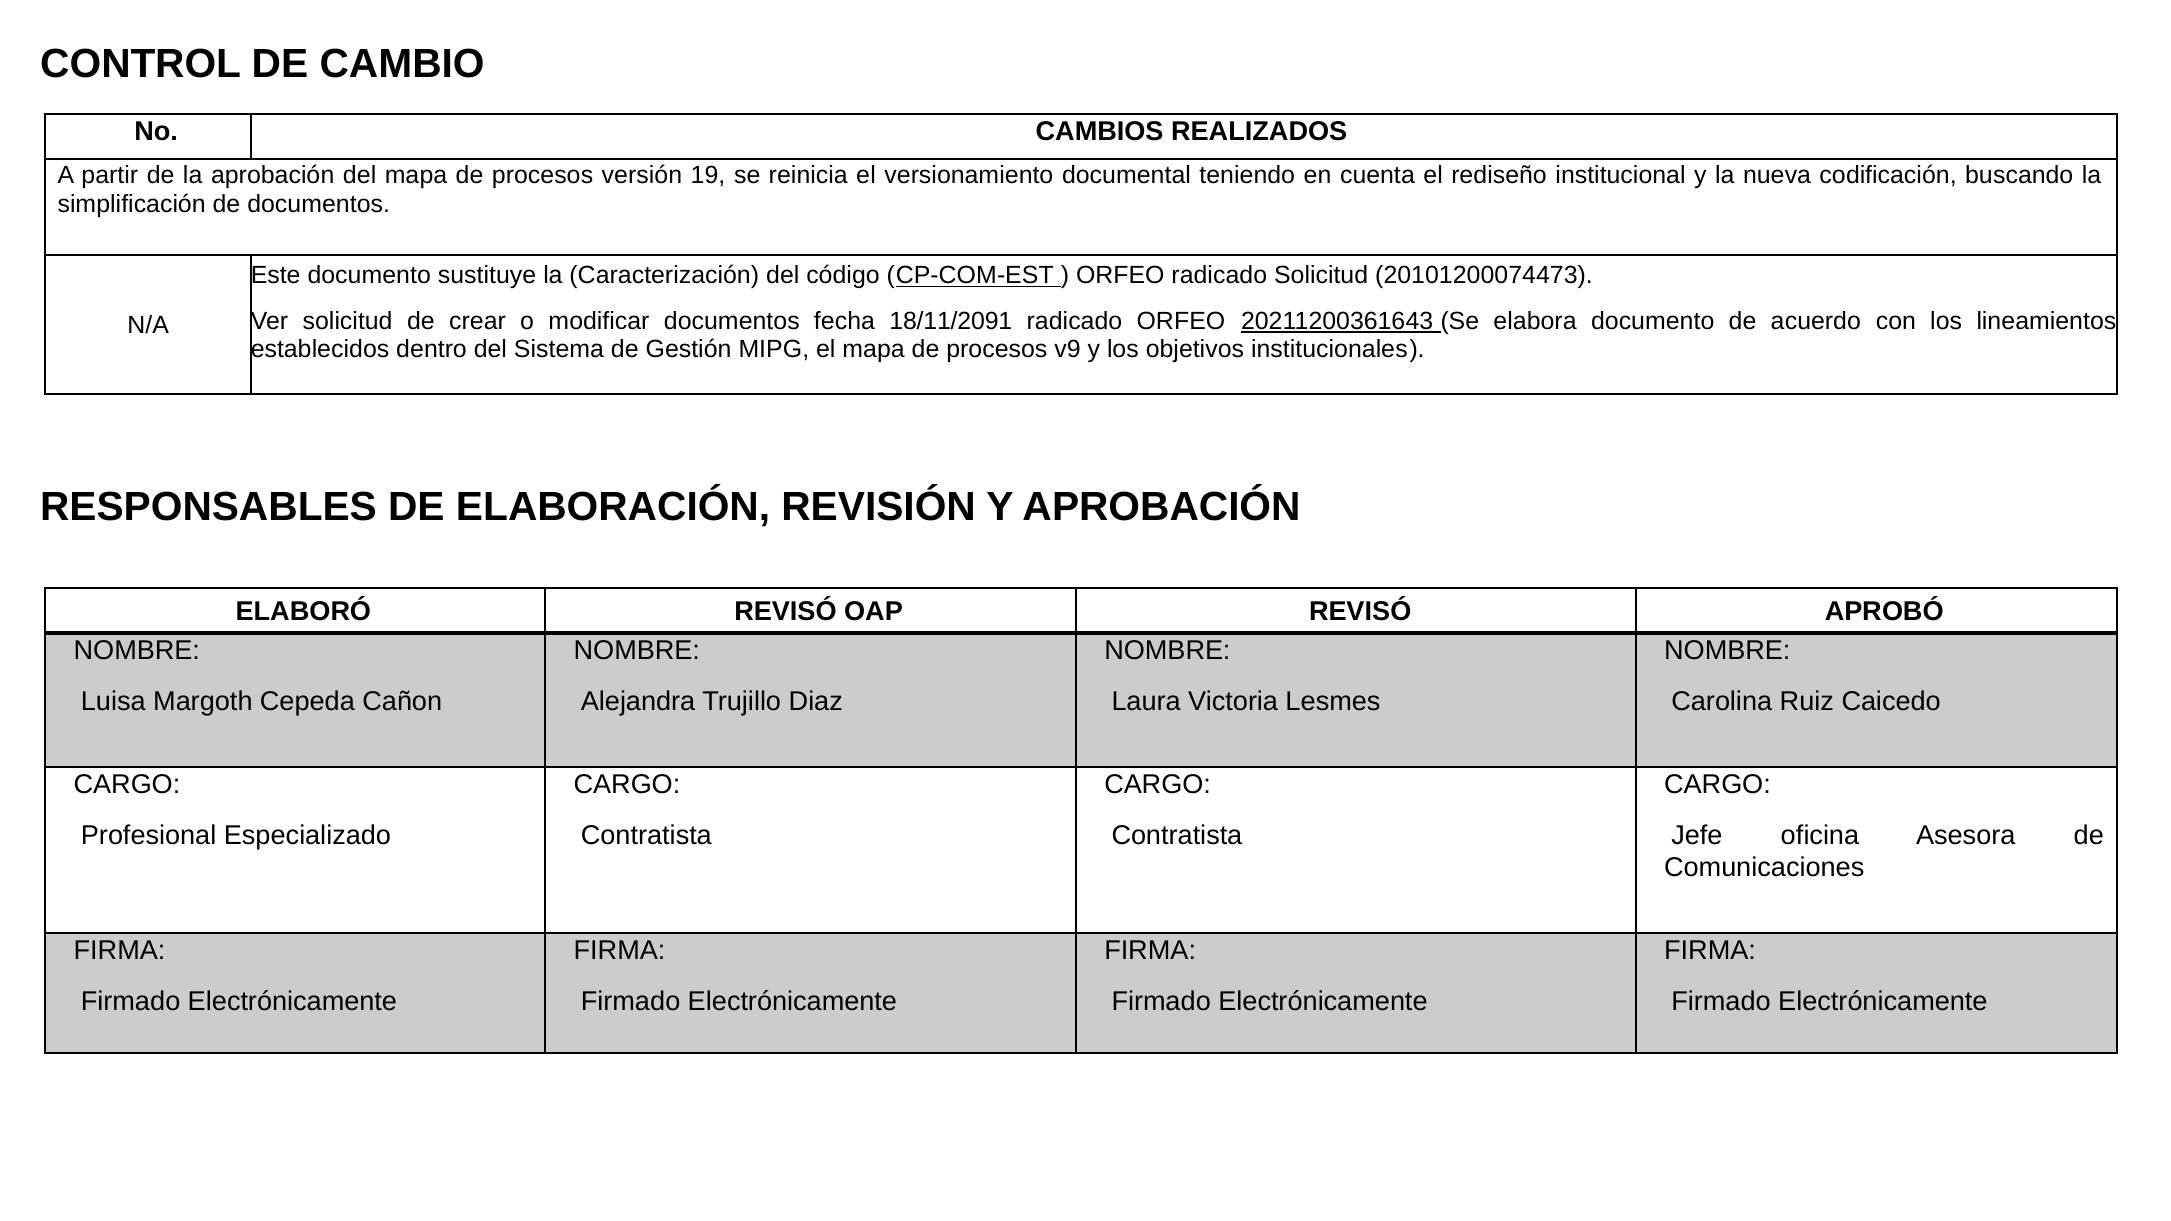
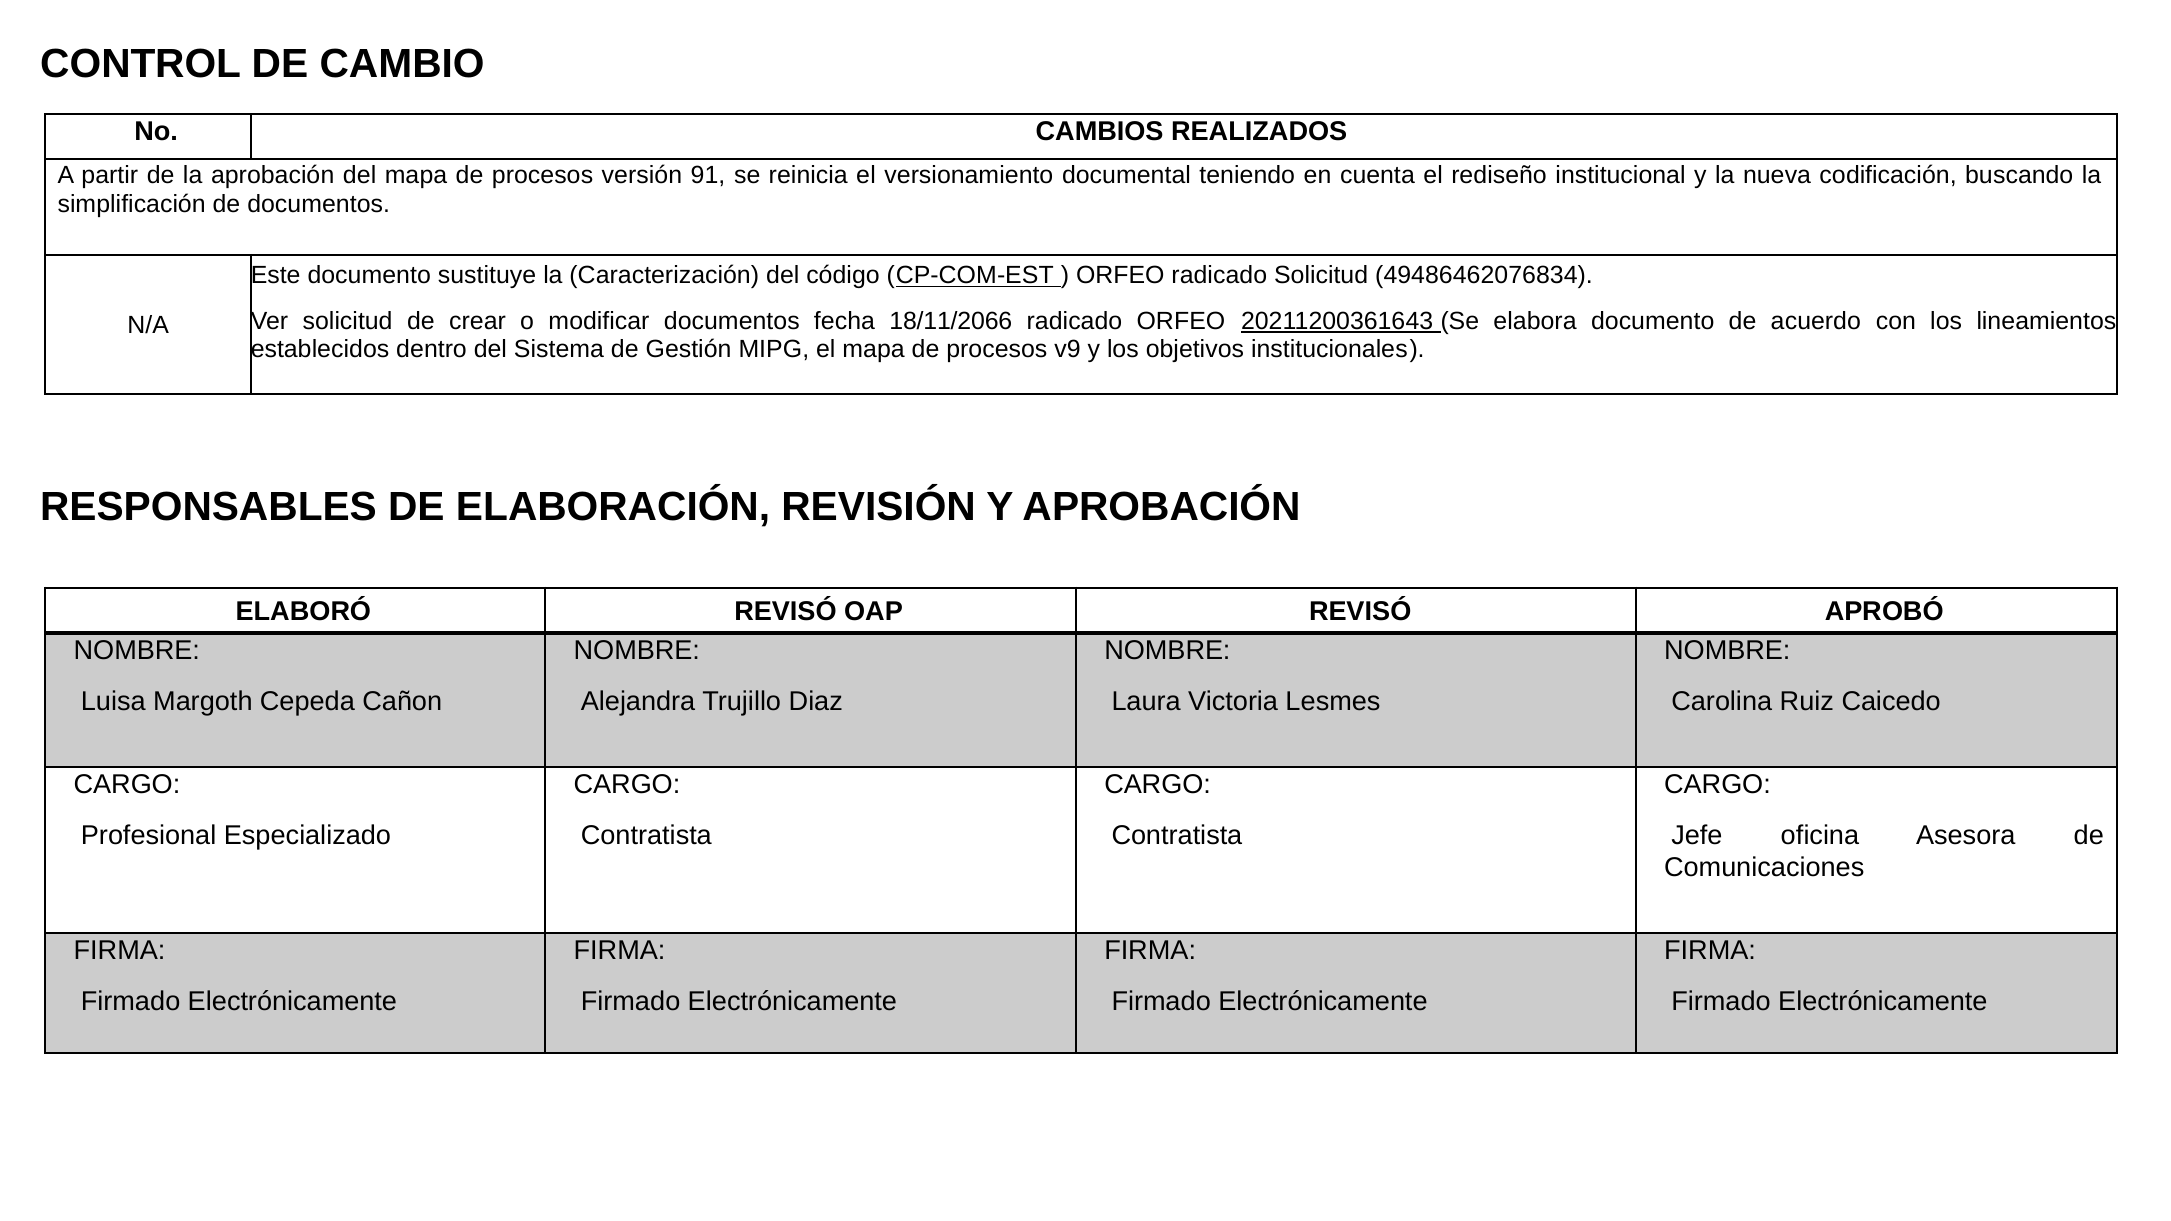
19: 19 -> 91 (708, 175)
20101200074473: 20101200074473 -> 49486462076834 (1484, 275)
18/11/2091: 18/11/2091 -> 18/11/2066 (951, 321)
